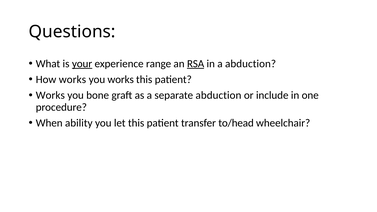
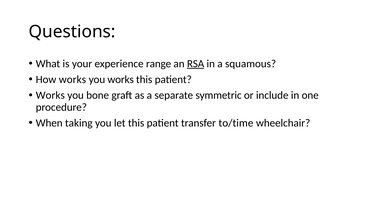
your underline: present -> none (82, 64)
a abduction: abduction -> squamous (251, 64)
separate abduction: abduction -> symmetric (219, 95)
ability: ability -> taking (79, 123)
to/head: to/head -> to/time (236, 123)
